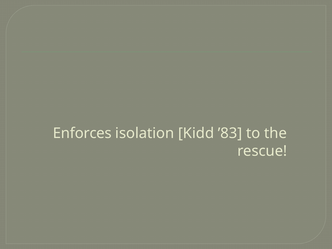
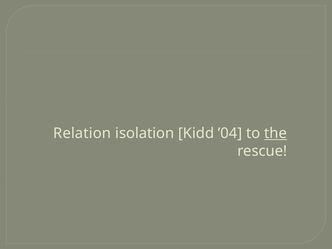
Enforces: Enforces -> Relation (82, 133)
’83: ’83 -> ’04 (230, 133)
the underline: none -> present (276, 133)
